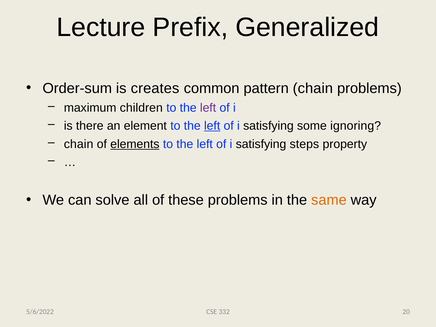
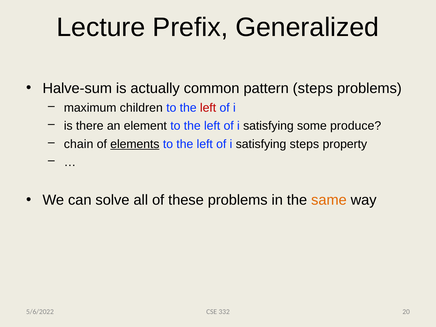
Order-sum: Order-sum -> Halve-sum (77, 88)
creates: creates -> actually (155, 88)
pattern chain: chain -> steps (313, 88)
left colour: purple -> red (208, 108)
left underline: present -> none (212, 126)
ignoring: ignoring -> produce (356, 126)
